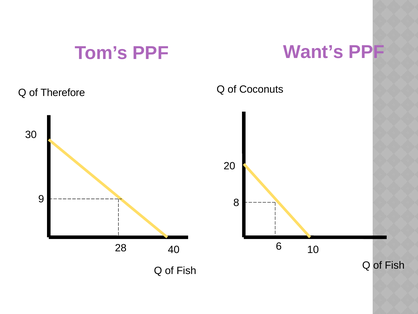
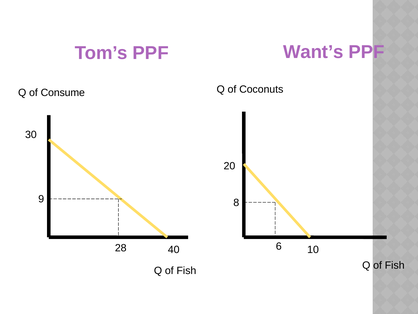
Therefore: Therefore -> Consume (63, 93)
